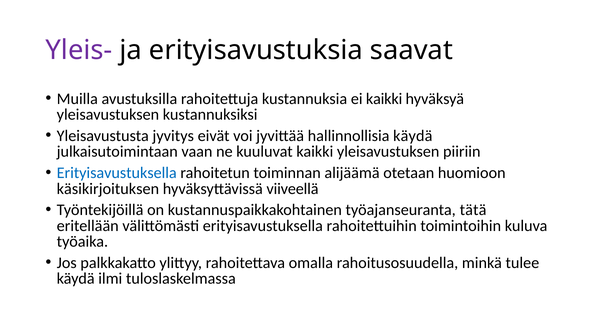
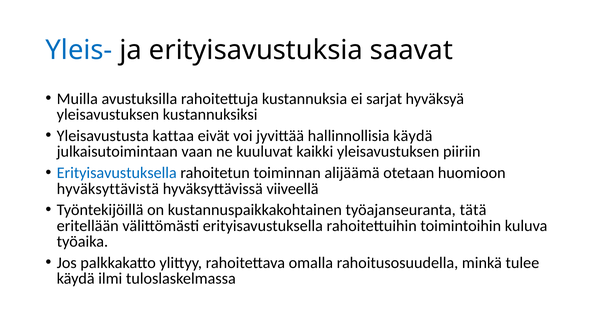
Yleis- colour: purple -> blue (79, 50)
ei kaikki: kaikki -> sarjat (384, 99)
jyvitys: jyvitys -> kattaa (173, 136)
käsikirjoituksen: käsikirjoituksen -> hyväksyttävistä (108, 189)
